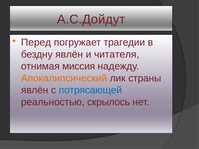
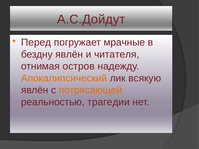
трагедии: трагедии -> мрачные (124, 42)
миссия: миссия -> остров (79, 66)
страны: страны -> всякую (145, 78)
потрясающей colour: blue -> orange (90, 90)
скрылось: скрылось -> трагедии (109, 102)
